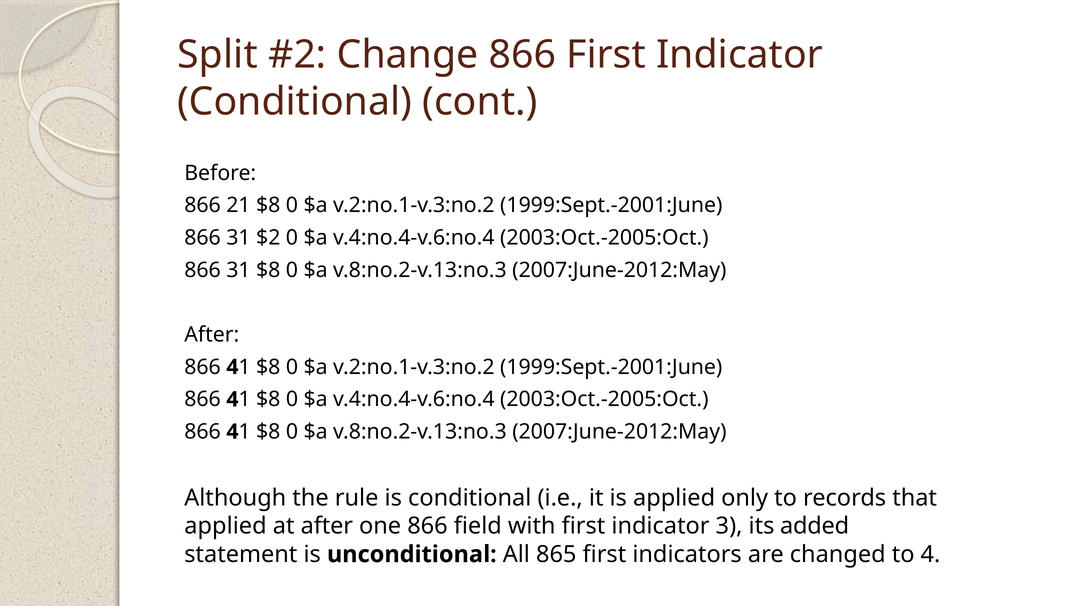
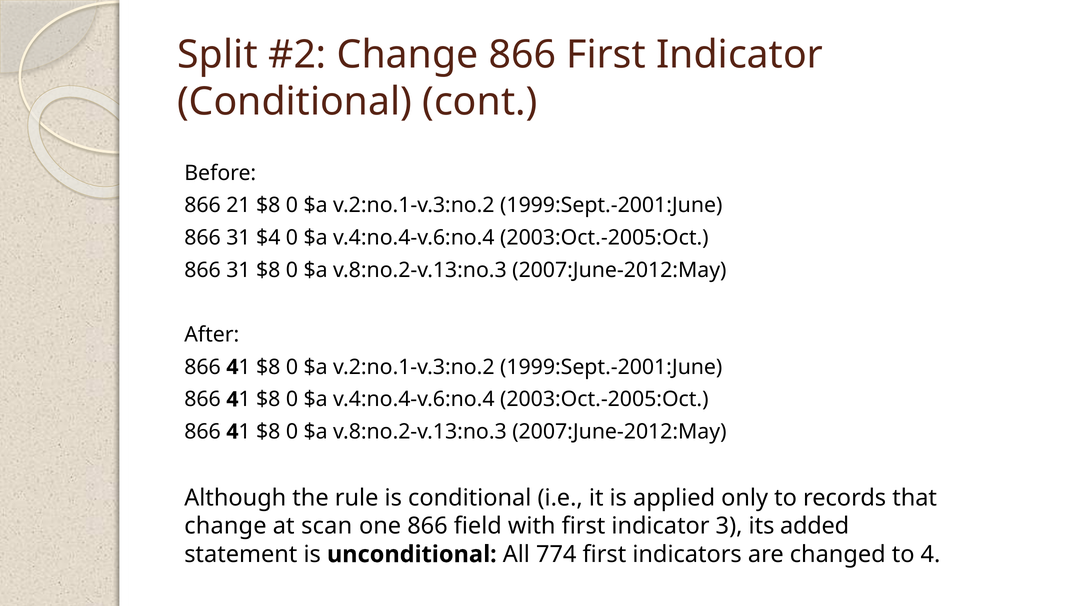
$2: $2 -> $4 (268, 238)
applied: applied -> change (225, 526)
at after: after -> scan (327, 526)
865: 865 -> 774 (556, 554)
